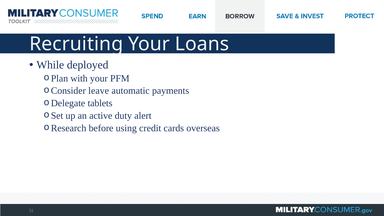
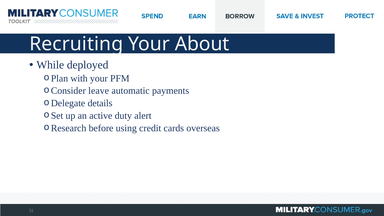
Loans: Loans -> About (202, 44)
tablets: tablets -> details (100, 103)
